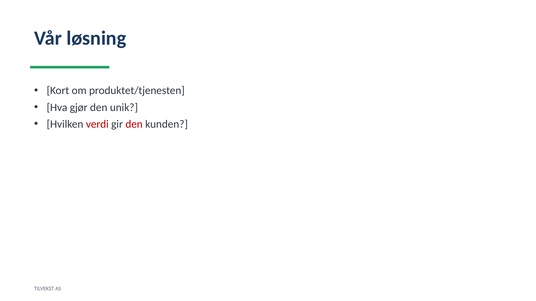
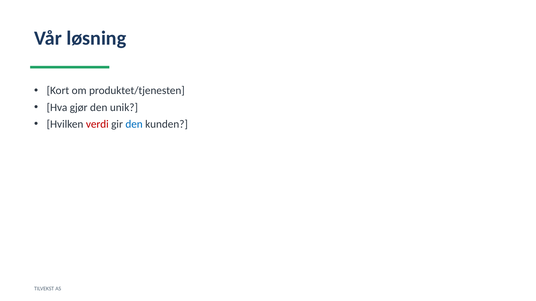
den colour: red -> blue (134, 124)
